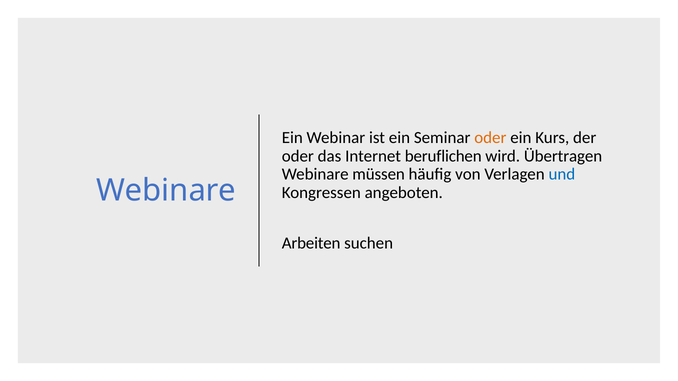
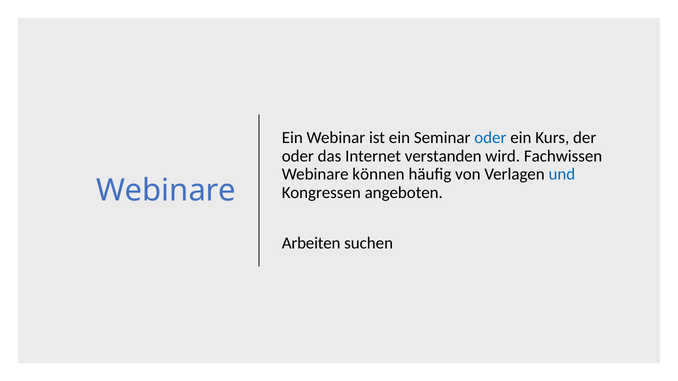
oder colour: orange -> blue (490, 138)
beruflichen: beruflichen -> verstanden (443, 156)
Übertragen: Übertragen -> Fachwissen (563, 156)
müssen: müssen -> können (379, 174)
